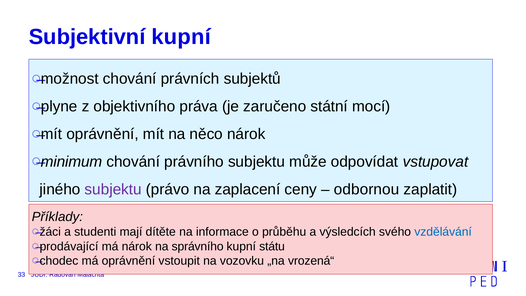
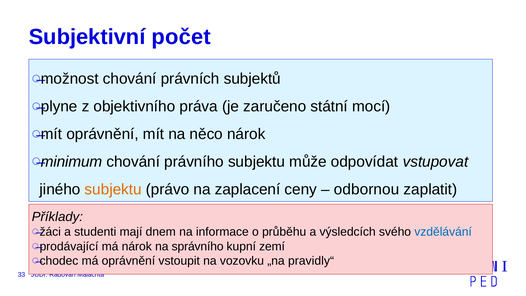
Subjektivní kupní: kupní -> počet (181, 37)
subjektu colour: purple -> orange (113, 189)
dítěte: dítěte -> dnem (161, 232)
státu: státu -> zemí (272, 246)
vrozená“: vrozená“ -> pravidly“ (311, 261)
